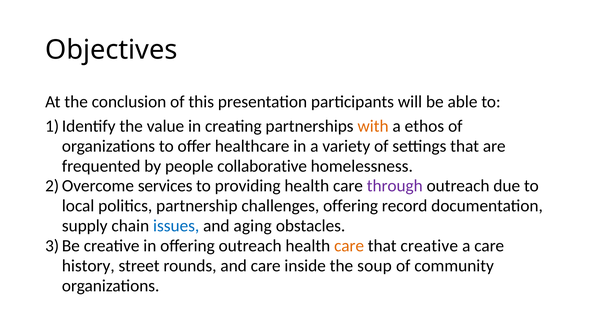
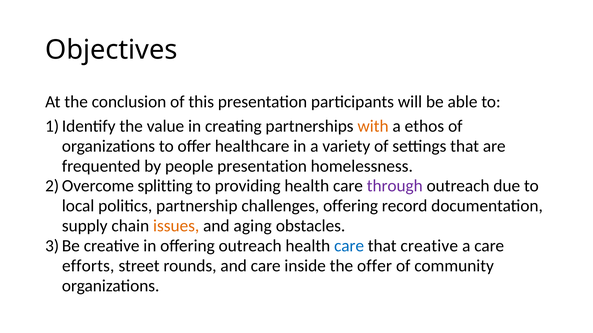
people collaborative: collaborative -> presentation (262, 166)
services: services -> splitting (165, 186)
issues colour: blue -> orange (176, 226)
care colour: orange -> blue (349, 246)
history: history -> efforts (88, 266)
the soup: soup -> offer (375, 266)
